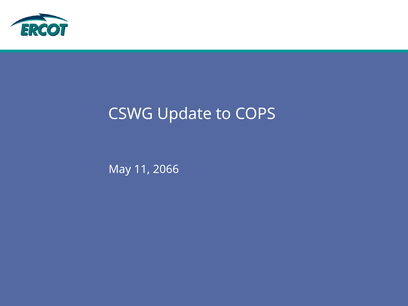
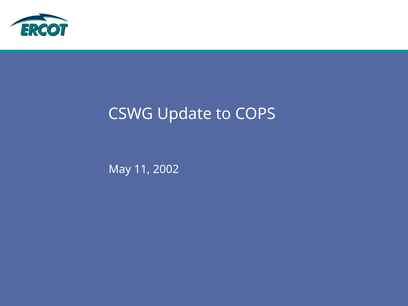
2066: 2066 -> 2002 (166, 169)
